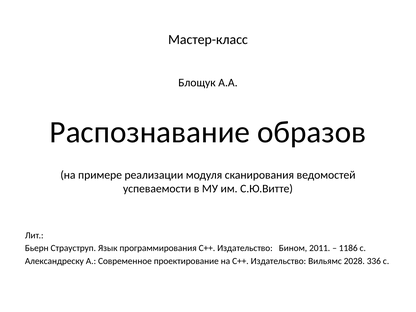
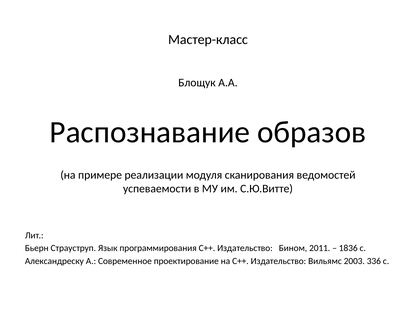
1186: 1186 -> 1836 (348, 248)
2028: 2028 -> 2003 (354, 261)
